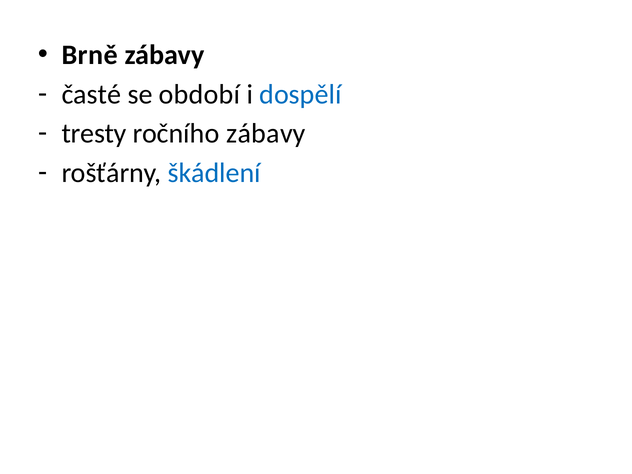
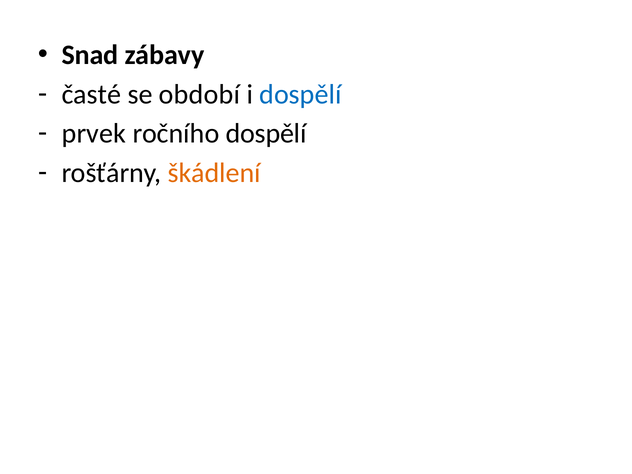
Brně: Brně -> Snad (90, 55)
tresty: tresty -> prvek (94, 134)
ročního zábavy: zábavy -> dospělí (266, 134)
škádlení colour: blue -> orange (214, 173)
